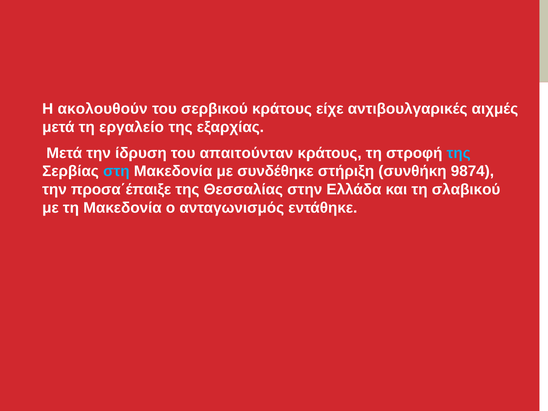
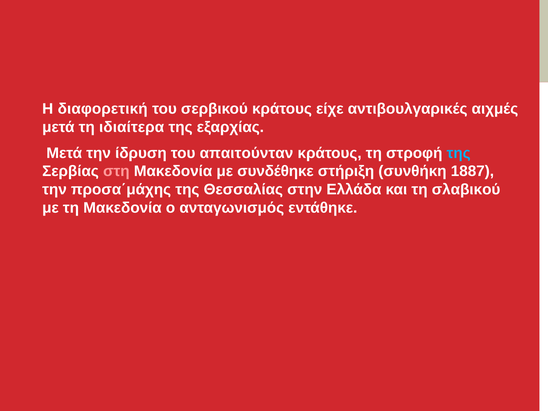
ακολουθούν: ακολουθούν -> διαφορετική (103, 109)
εργαλείο: εργαλείο -> ιδιαίτερα (132, 127)
στη colour: light blue -> pink (116, 171)
9874: 9874 -> 1887 (472, 171)
προσα΄έπαιξε: προσα΄έπαιξε -> προσα΄μάχης (121, 190)
